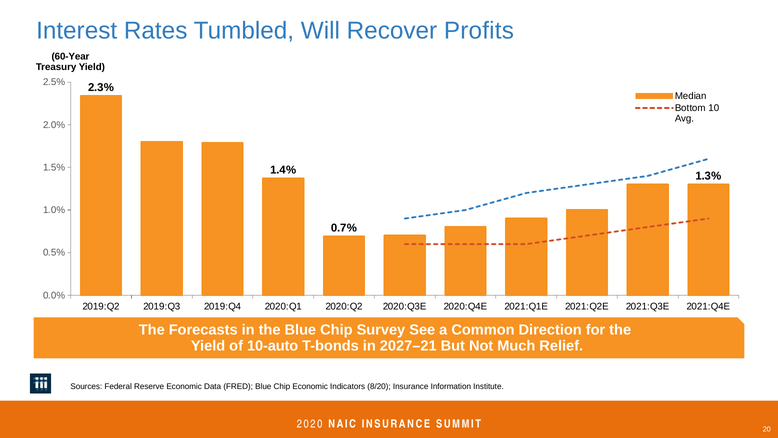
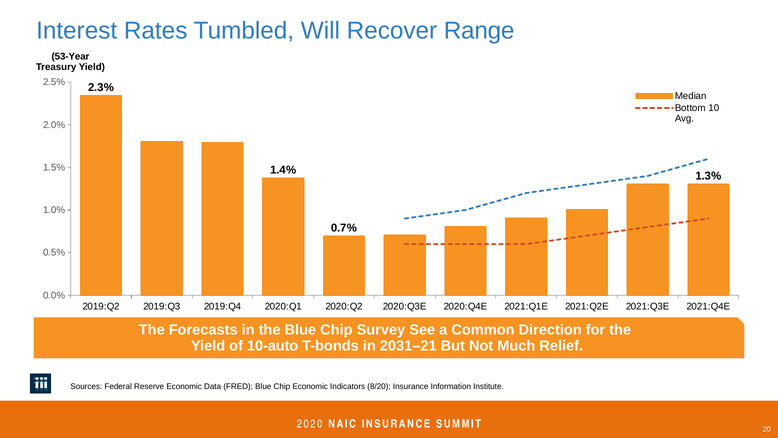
Profits: Profits -> Range (479, 31)
60-Year: 60-Year -> 53-Year (70, 57)
2027–21: 2027–21 -> 2031–21 (408, 346)
